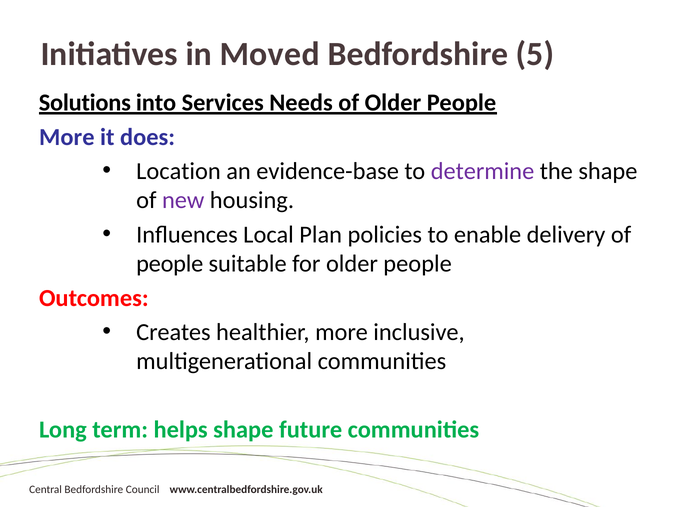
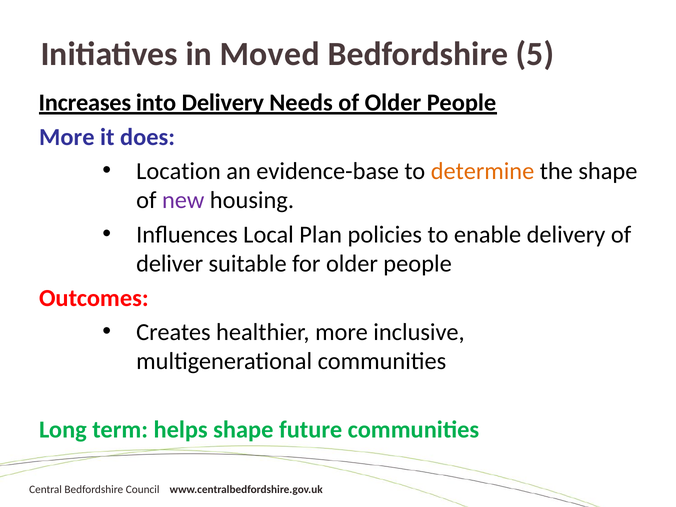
Solutions: Solutions -> Increases (85, 103)
into Services: Services -> Delivery (223, 103)
determine colour: purple -> orange (483, 171)
people: people -> deliver (170, 264)
